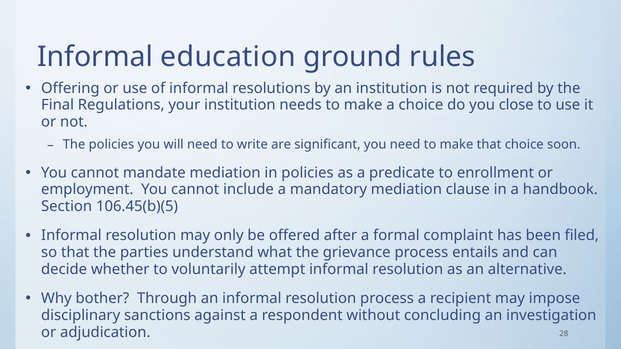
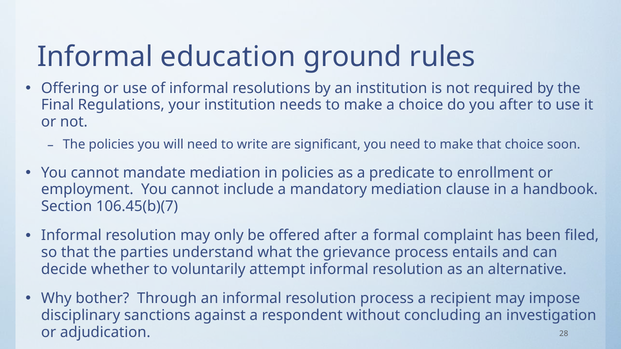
you close: close -> after (516, 105)
106.45(b)(5: 106.45(b)(5 -> 106.45(b)(7 (137, 207)
